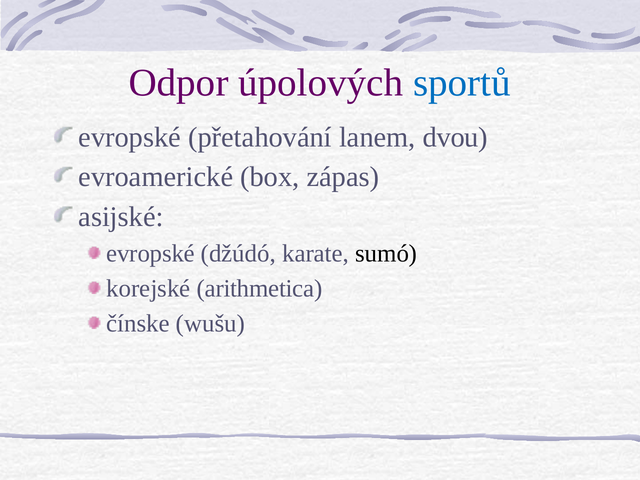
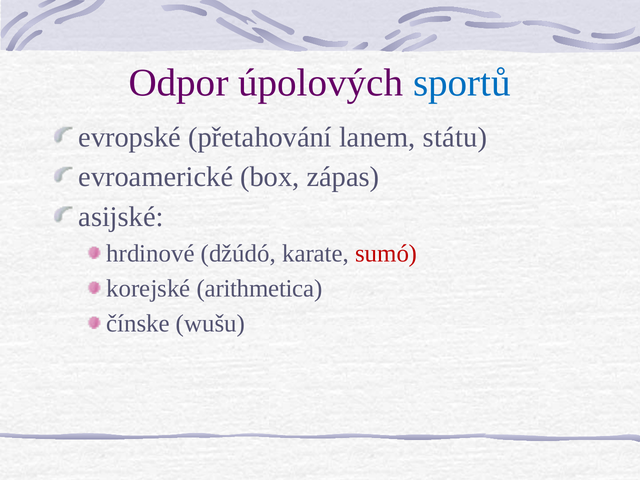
dvou: dvou -> státu (455, 137)
evropské: evropské -> hrdinové (151, 254)
sumó colour: black -> red (386, 254)
